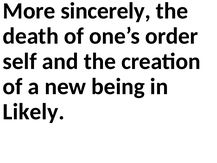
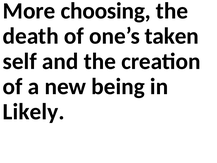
sincerely: sincerely -> choosing (106, 11)
order: order -> taken (172, 36)
